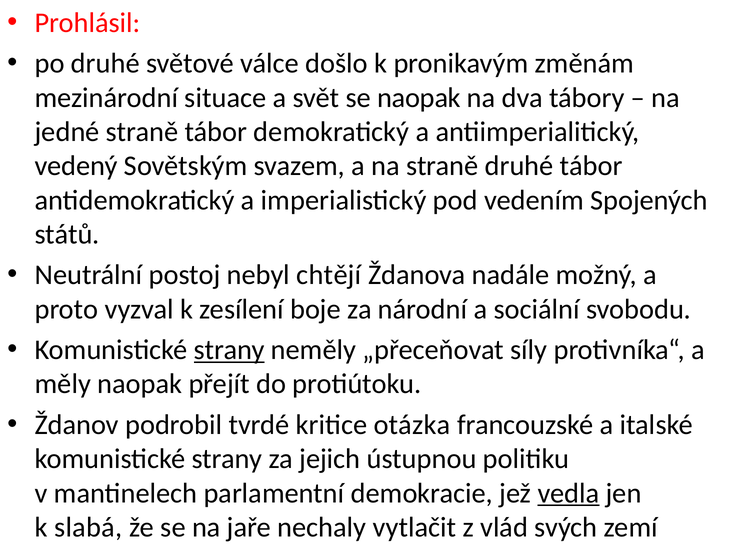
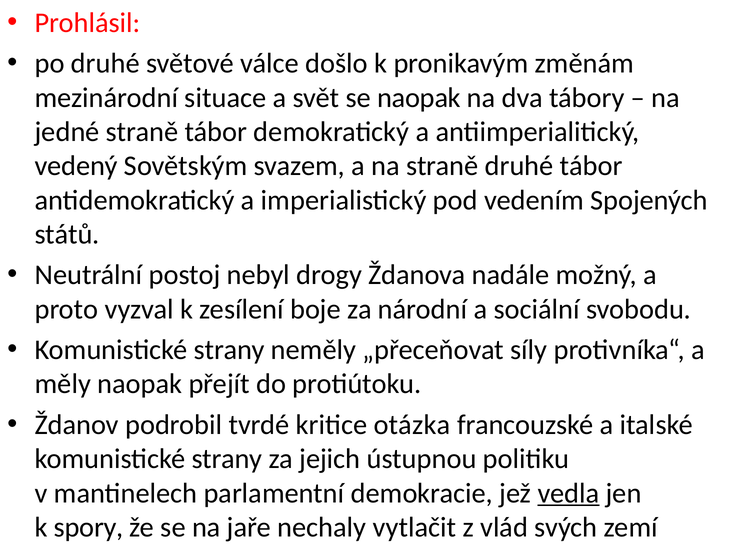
chtějí: chtějí -> drogy (329, 275)
strany underline: present -> none (229, 349)
slabá: slabá -> spory (89, 527)
